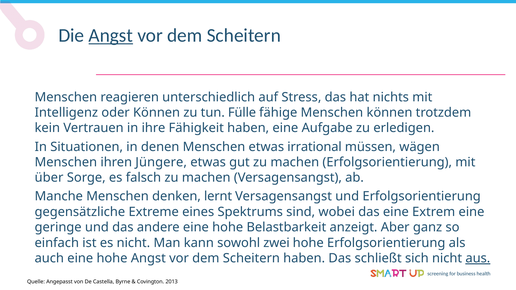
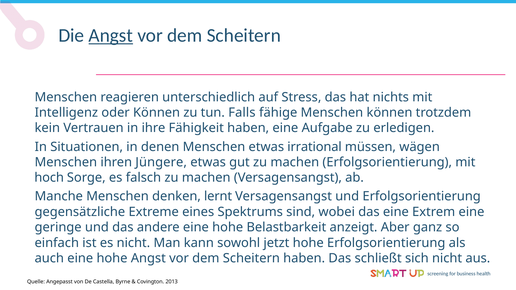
Fülle: Fülle -> Falls (242, 113)
über: über -> hoch (49, 178)
zwei: zwei -> jetzt (276, 243)
aus underline: present -> none (478, 258)
